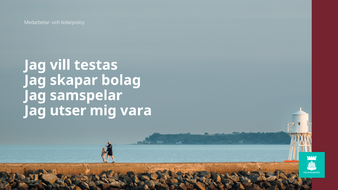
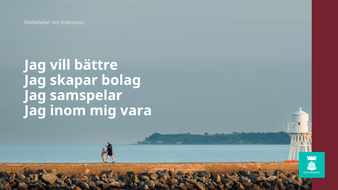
testas: testas -> bättre (96, 65)
utser: utser -> inom (68, 111)
